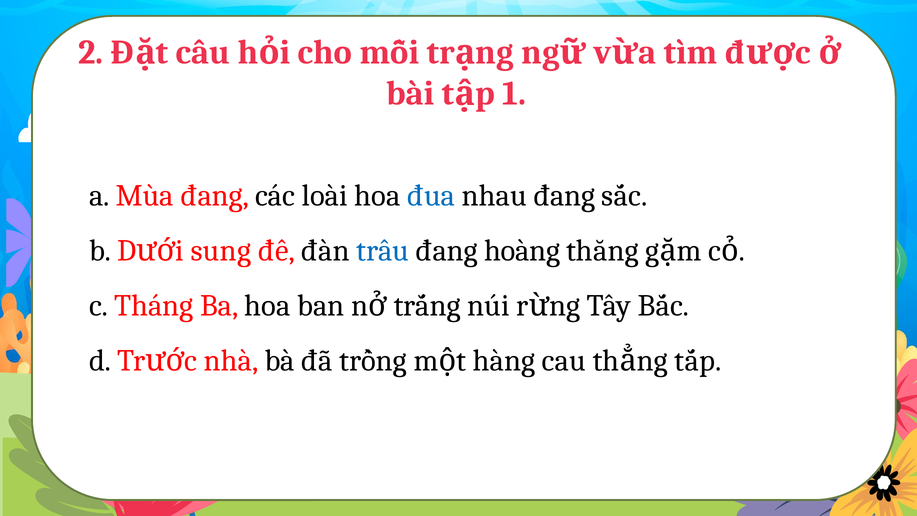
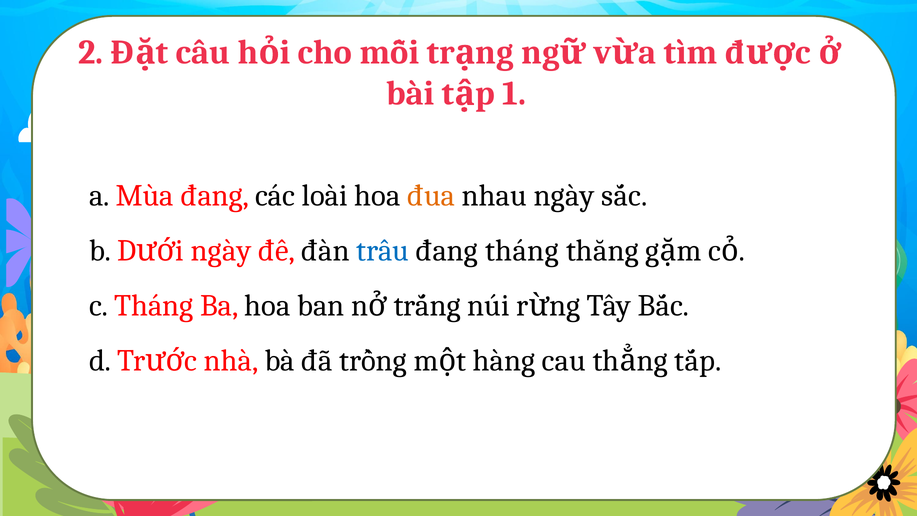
đua colour: blue -> orange (431, 195)
nhau đang: đang -> ngày (564, 195)
sung: sung -> ngày (221, 250)
đang hoàng: hoàng -> tháng (522, 250)
